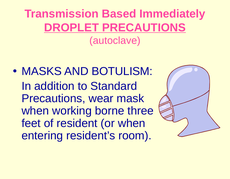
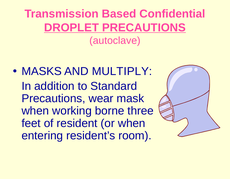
Immediately: Immediately -> Confidential (172, 14)
BOTULISM: BOTULISM -> MULTIPLY (122, 72)
